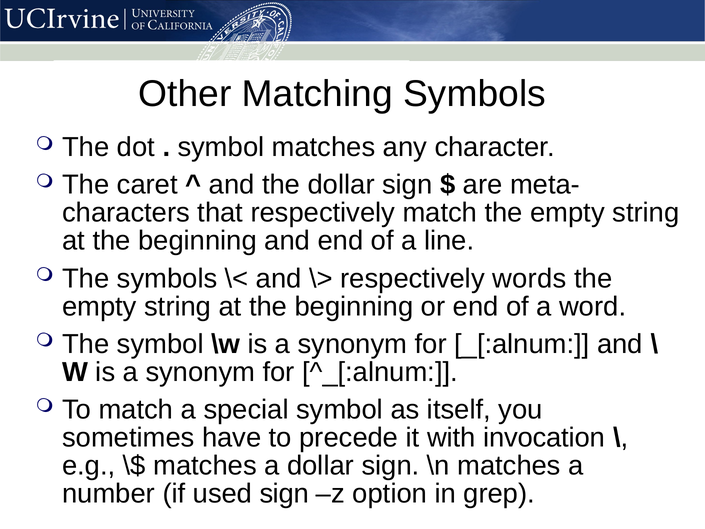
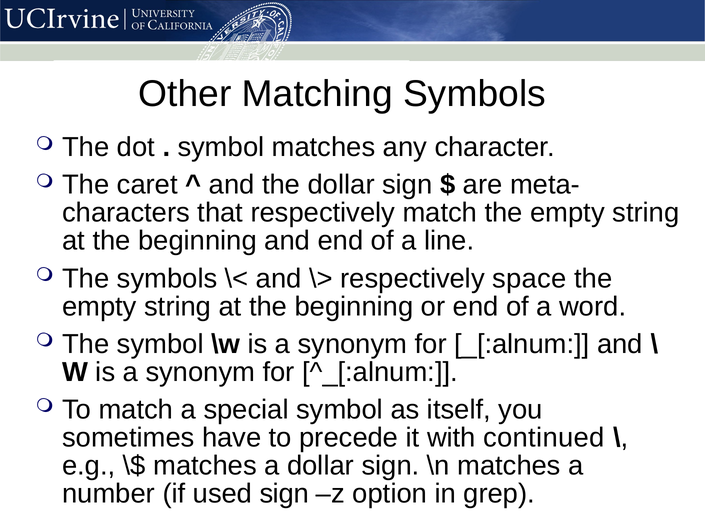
words: words -> space (529, 278)
invocation: invocation -> continued (544, 437)
